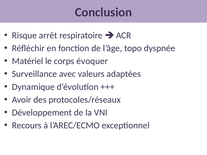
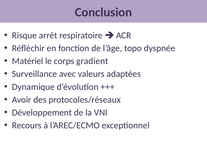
évoquer: évoquer -> gradient (92, 61)
